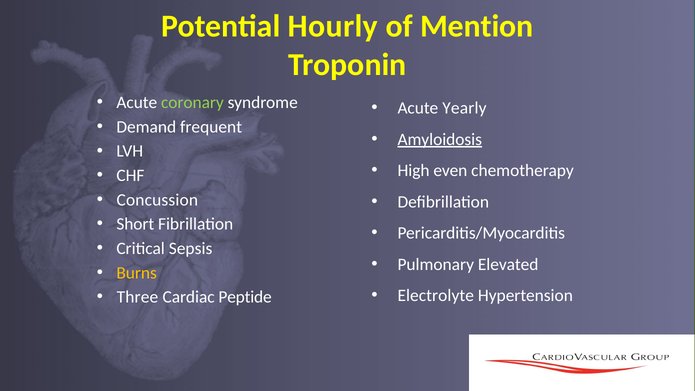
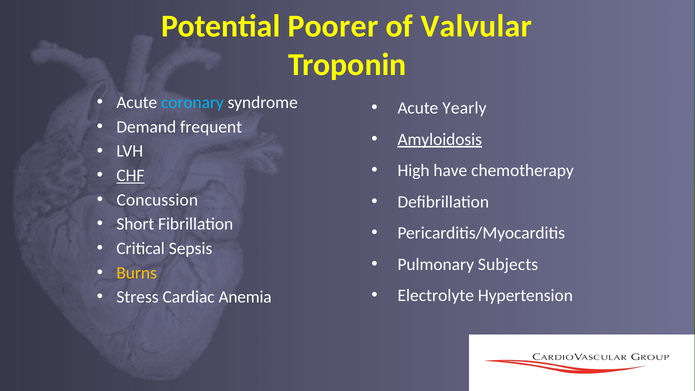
Hourly: Hourly -> Poorer (333, 26)
Mention: Mention -> Valvular (477, 26)
coronary colour: light green -> light blue (192, 103)
even: even -> have (450, 171)
CHF underline: none -> present (130, 176)
Elevated: Elevated -> Subjects (508, 264)
Three: Three -> Stress (138, 297)
Peptide: Peptide -> Anemia (245, 297)
